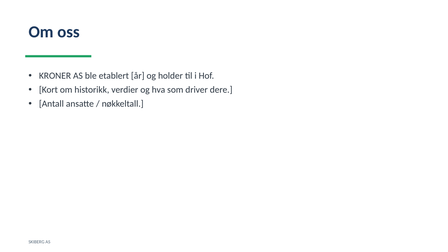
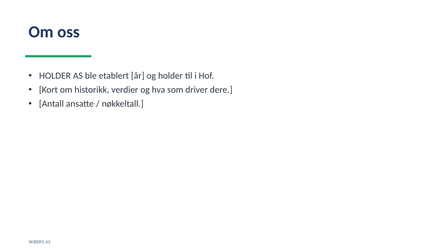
KRONER: KRONER -> HOLDER (55, 76)
